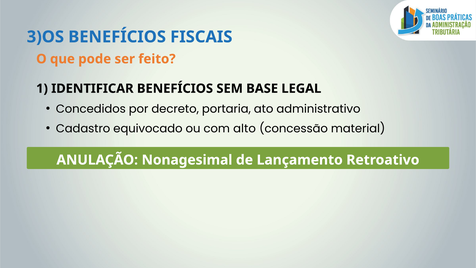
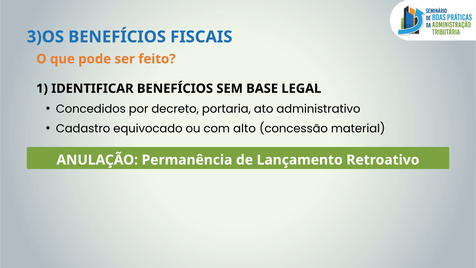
Nonagesimal: Nonagesimal -> Permanência (187, 160)
